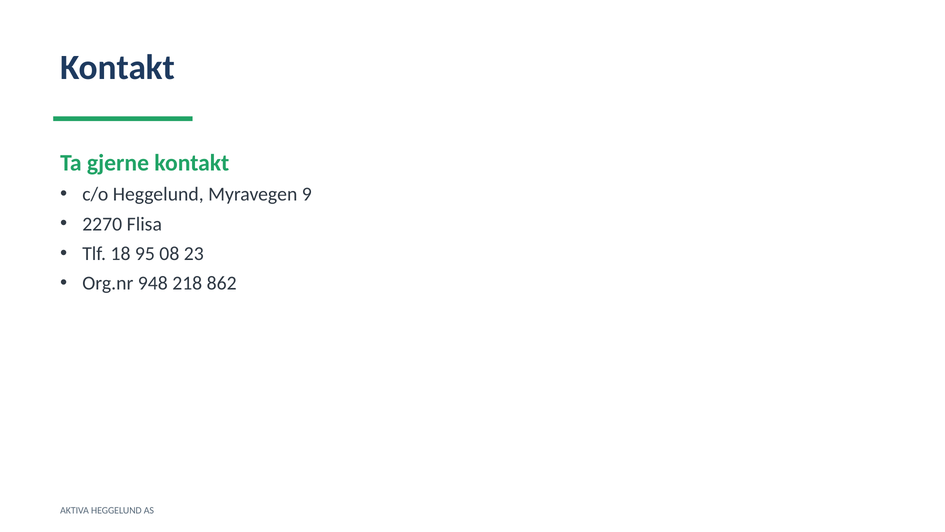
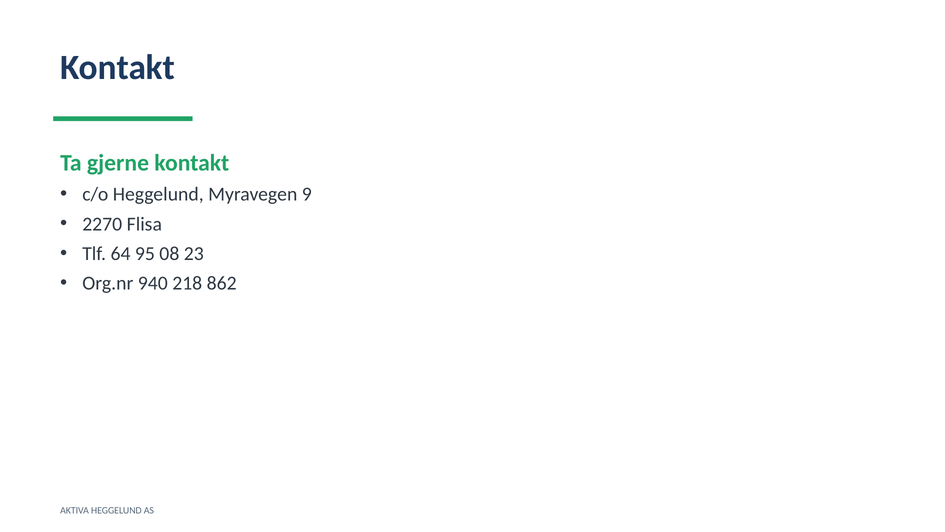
18: 18 -> 64 (121, 253)
948: 948 -> 940 (153, 283)
